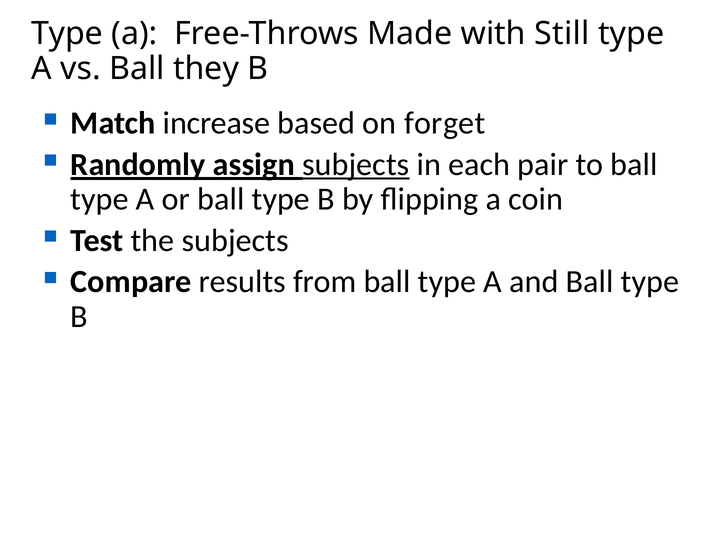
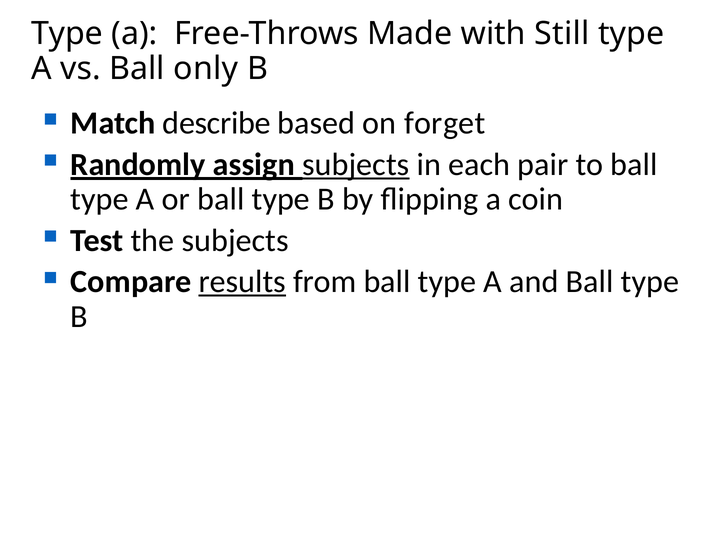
they: they -> only (206, 68)
increase: increase -> describe (217, 123)
results underline: none -> present (242, 282)
